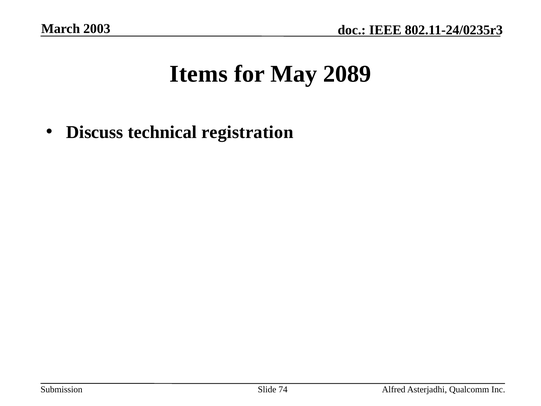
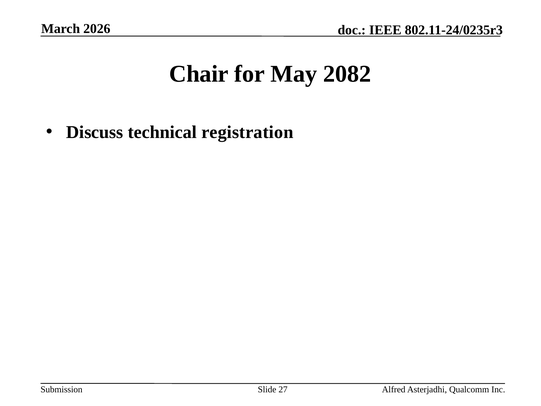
2003: 2003 -> 2026 (97, 29)
Items: Items -> Chair (199, 74)
2089: 2089 -> 2082 (347, 74)
74: 74 -> 27 (283, 389)
